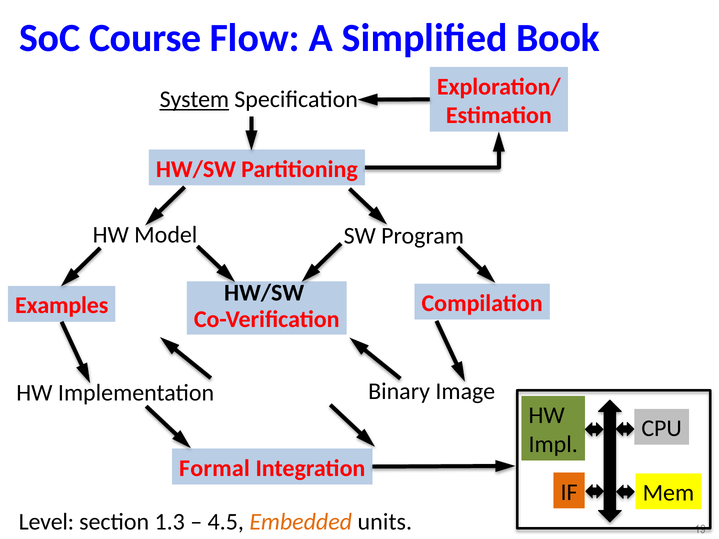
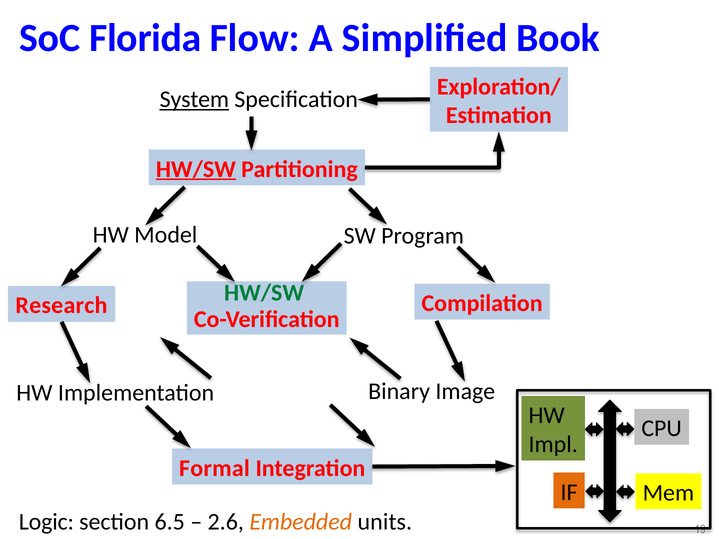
Course: Course -> Florida (145, 38)
HW/SW underline: none -> present (196, 169)
HW/SW colour: black -> green (264, 293)
Examples: Examples -> Research (61, 306)
Level: Level -> Logic (46, 522)
1.3: 1.3 -> 6.5 (170, 522)
4.5: 4.5 -> 2.6 (226, 522)
